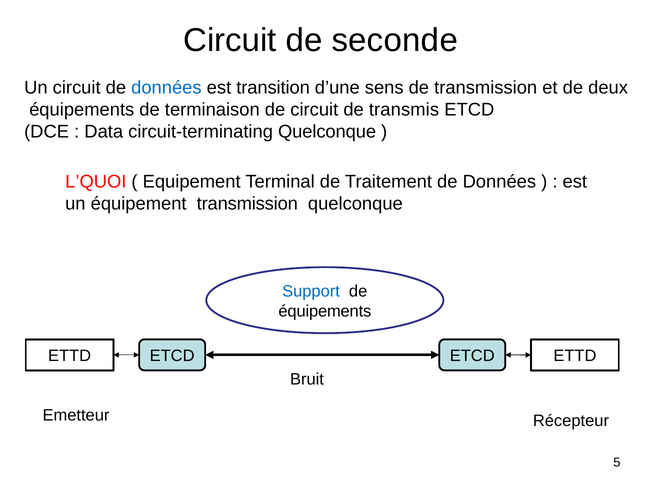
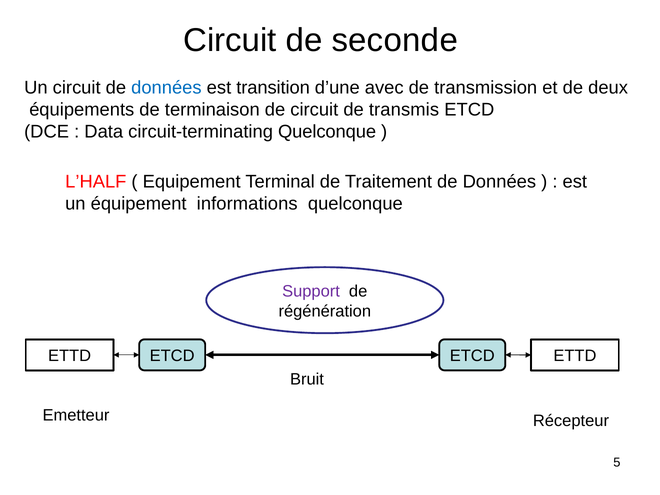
sens: sens -> avec (384, 88)
L’QUOI: L’QUOI -> L’HALF (96, 182)
équipement transmission: transmission -> informations (247, 204)
Support colour: blue -> purple (311, 291)
équipements: équipements -> régénération (325, 311)
